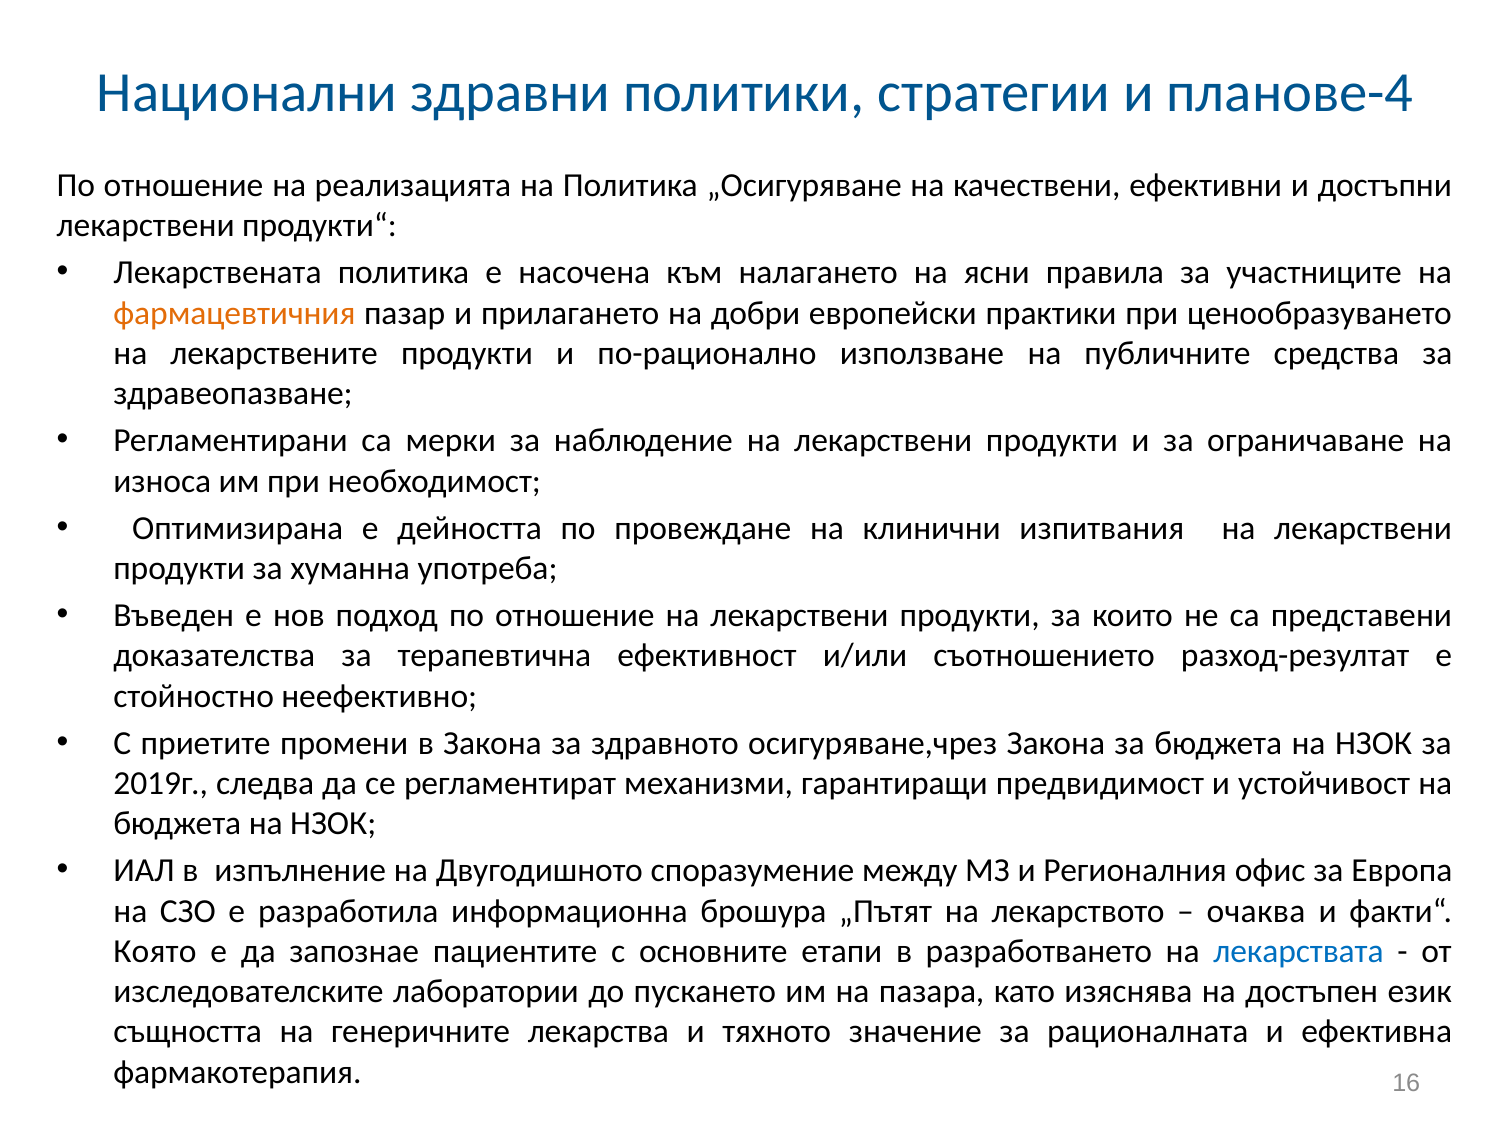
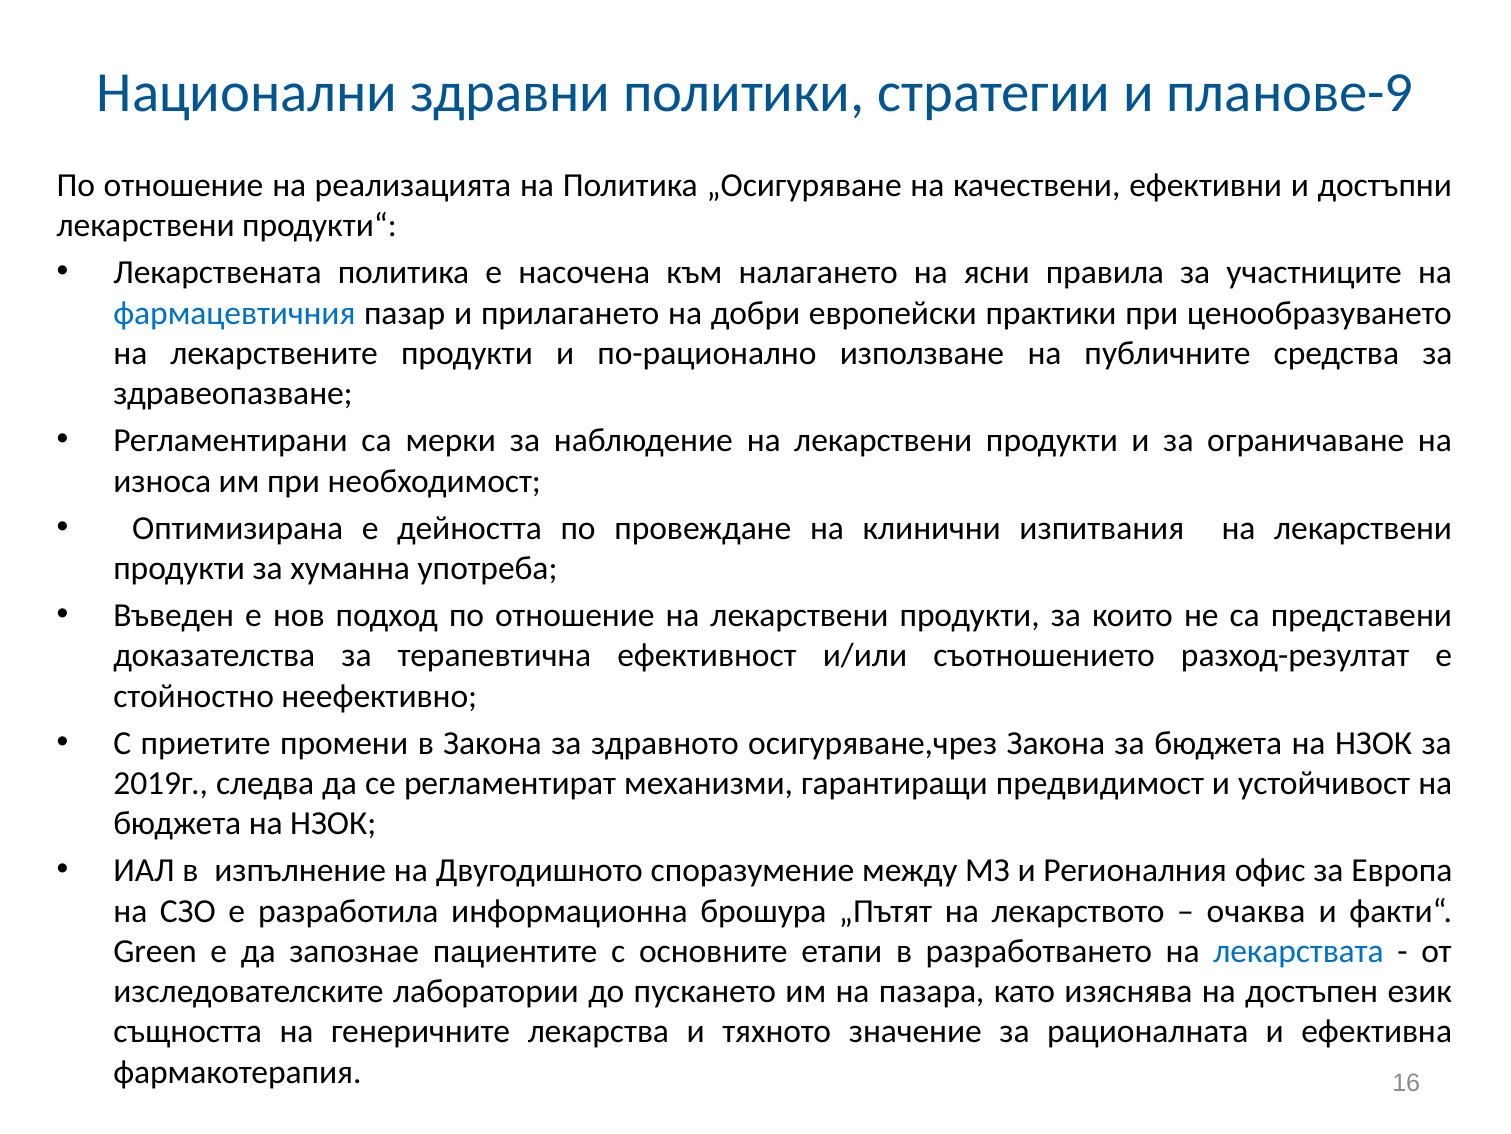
планове-4: планове-4 -> планове-9 (1290, 93)
фармацевтичния colour: orange -> blue (234, 313)
Която: Която -> Green (155, 951)
